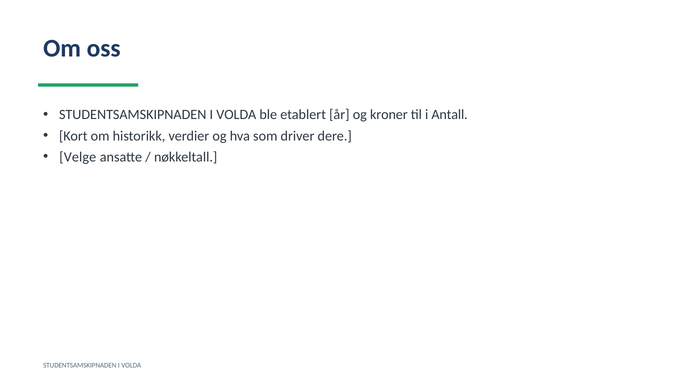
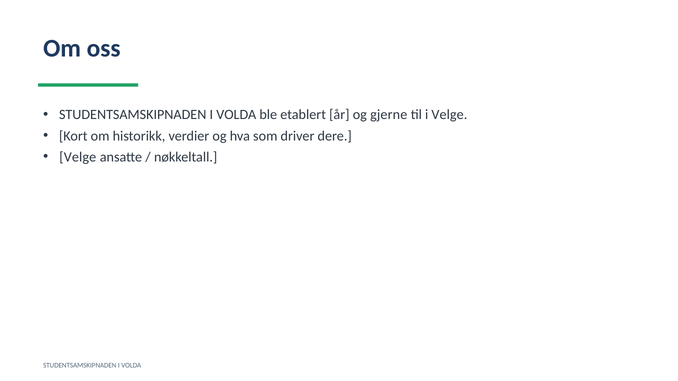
kroner: kroner -> gjerne (389, 115)
i Antall: Antall -> Velge (449, 115)
